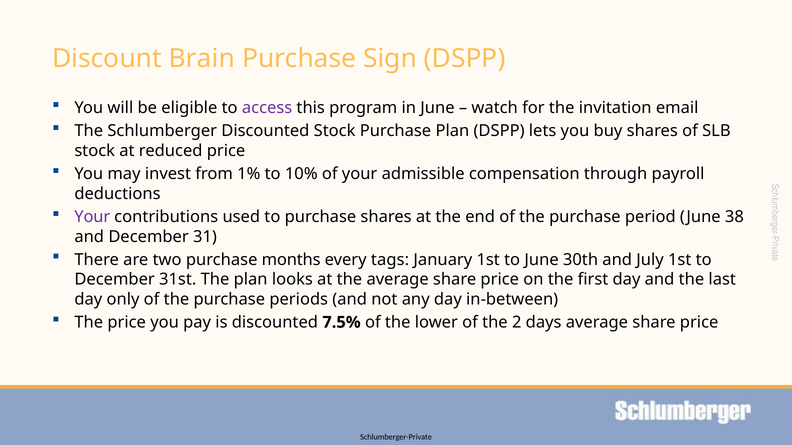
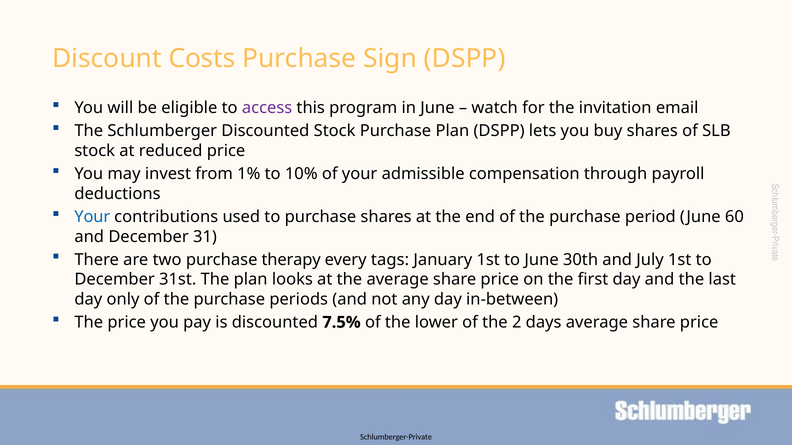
Brain: Brain -> Costs (202, 59)
Your colour: purple -> blue (92, 217)
38: 38 -> 60 (734, 217)
months: months -> therapy (291, 260)
